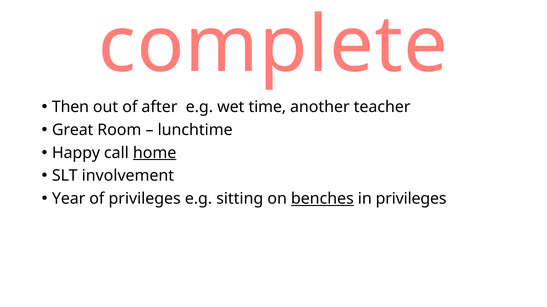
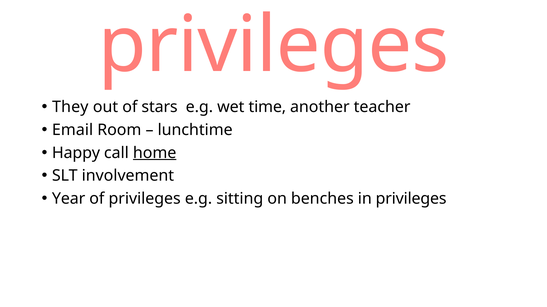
complete: complete -> privileges (274, 46)
Then: Then -> They (70, 107)
after: after -> stars (160, 107)
Great: Great -> Email (73, 130)
benches underline: present -> none (322, 199)
